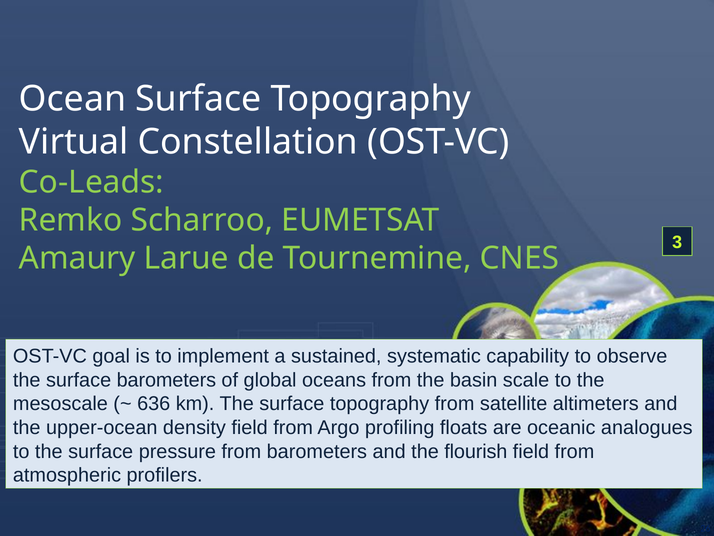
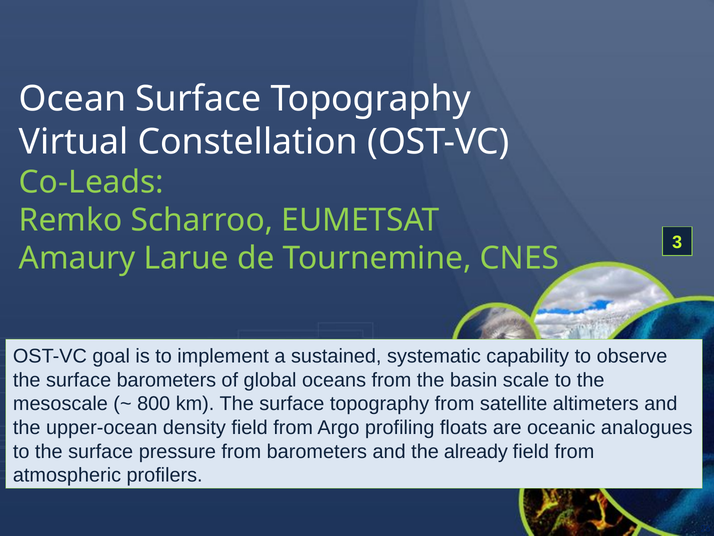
636: 636 -> 800 (154, 404)
flourish: flourish -> already (476, 451)
